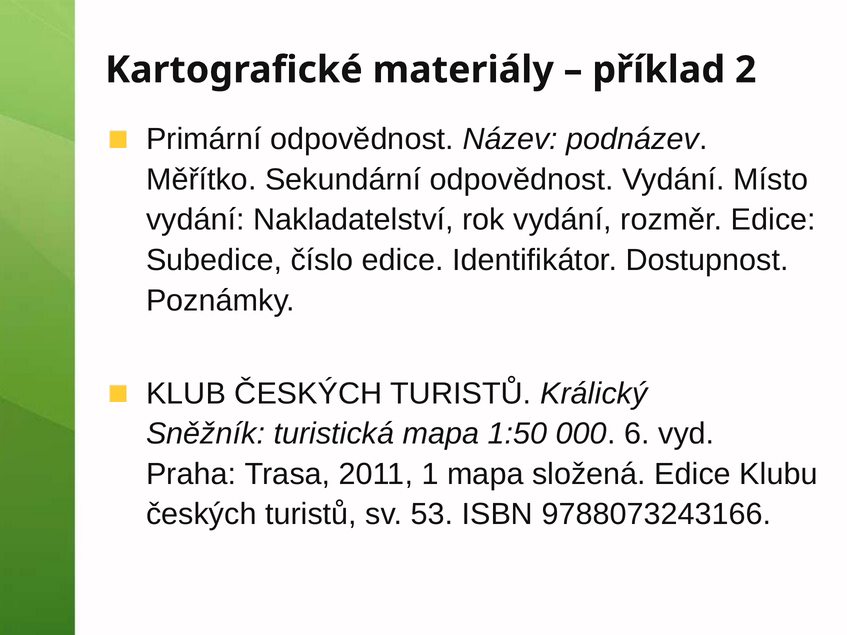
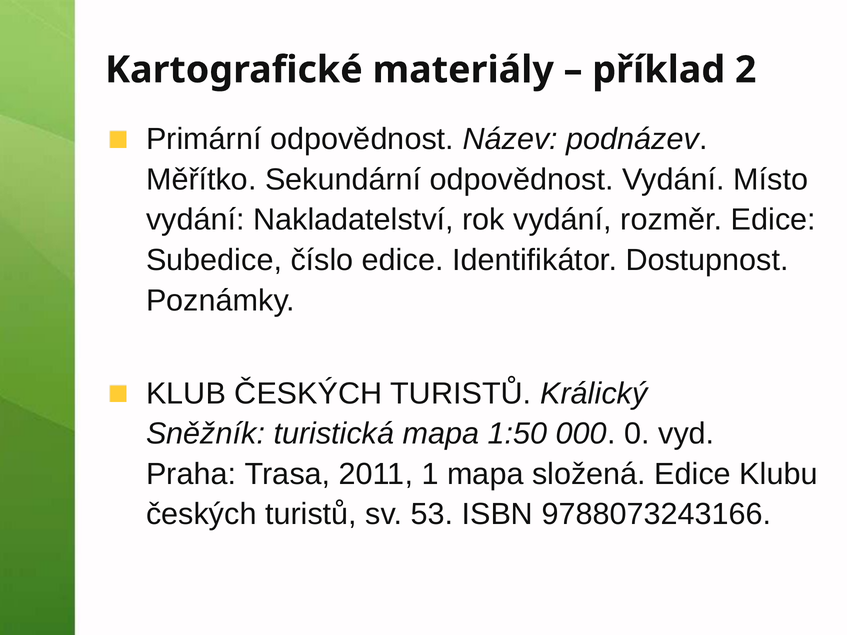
6: 6 -> 0 (637, 434)
